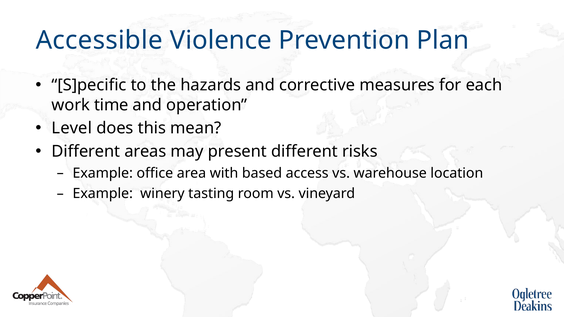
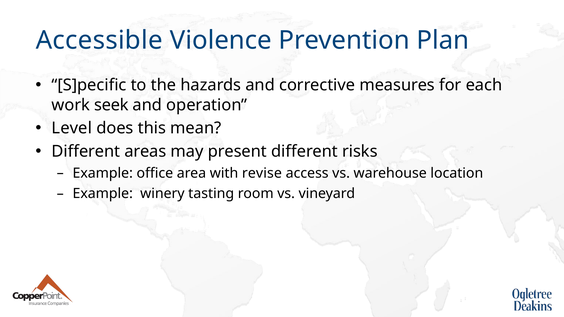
time: time -> seek (111, 105)
based: based -> revise (262, 173)
